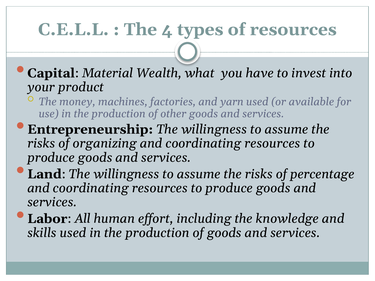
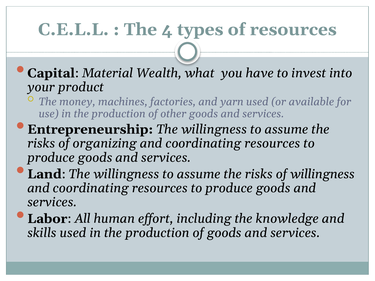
of percentage: percentage -> willingness (322, 174)
